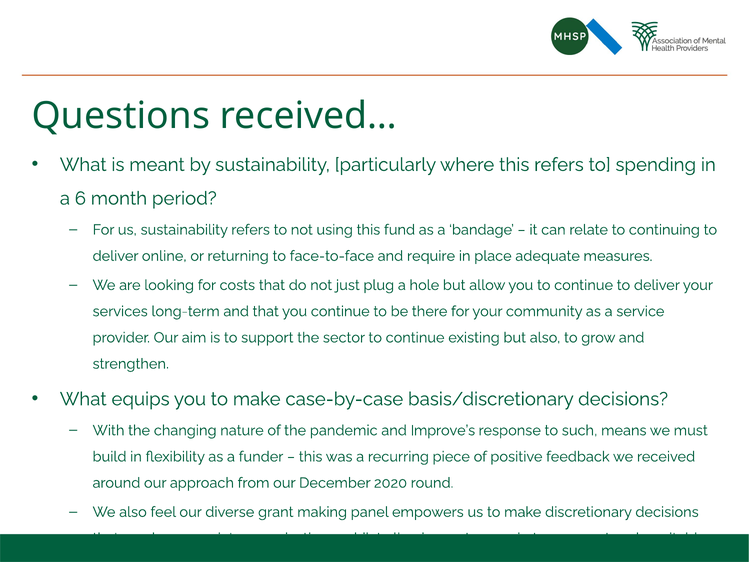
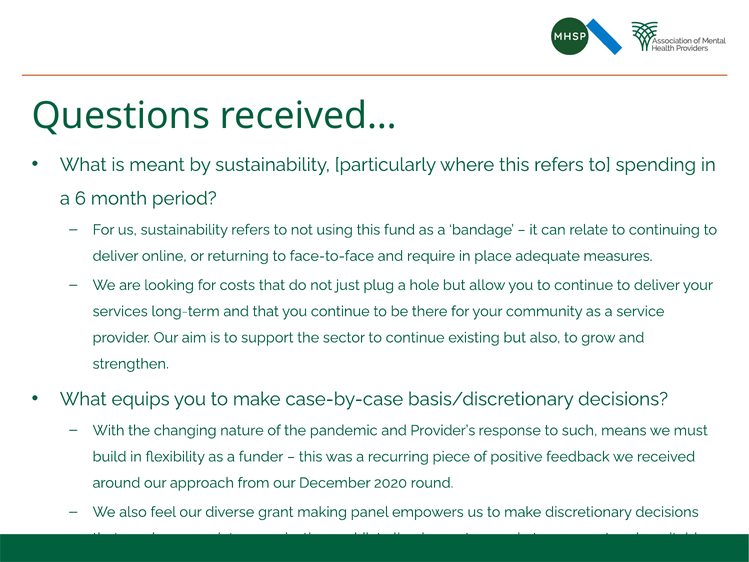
Improve’s: Improve’s -> Provider’s (443, 430)
